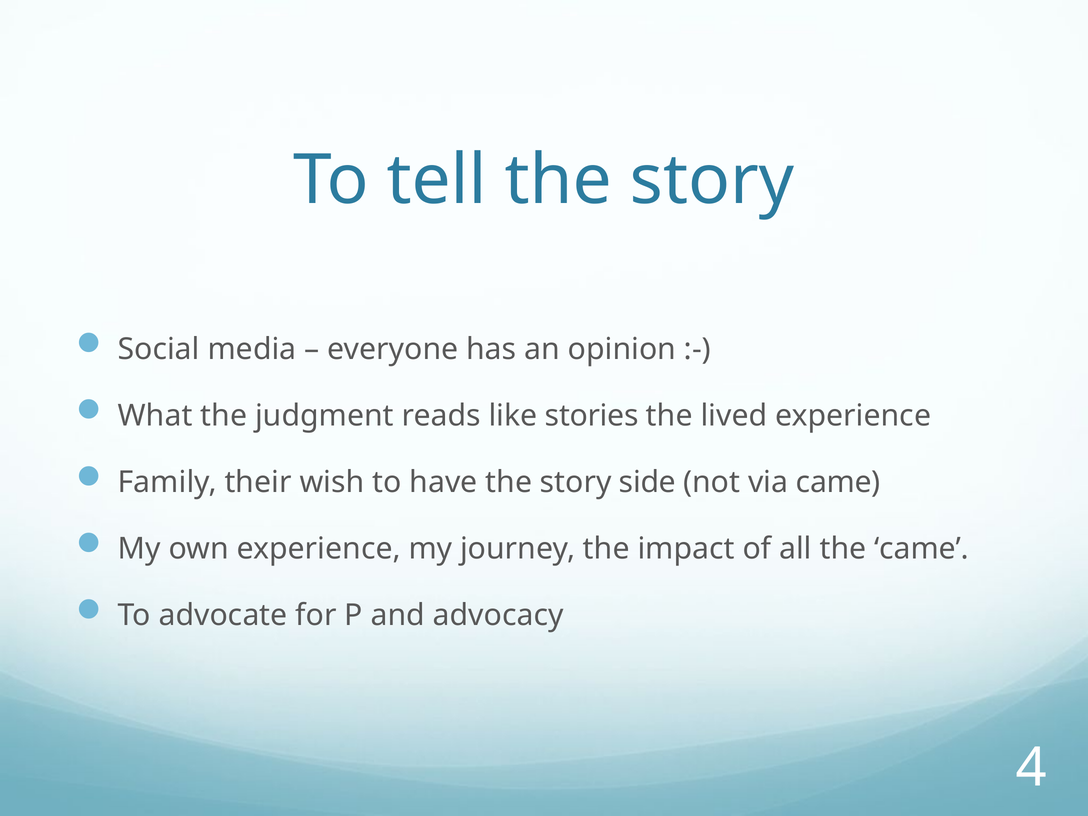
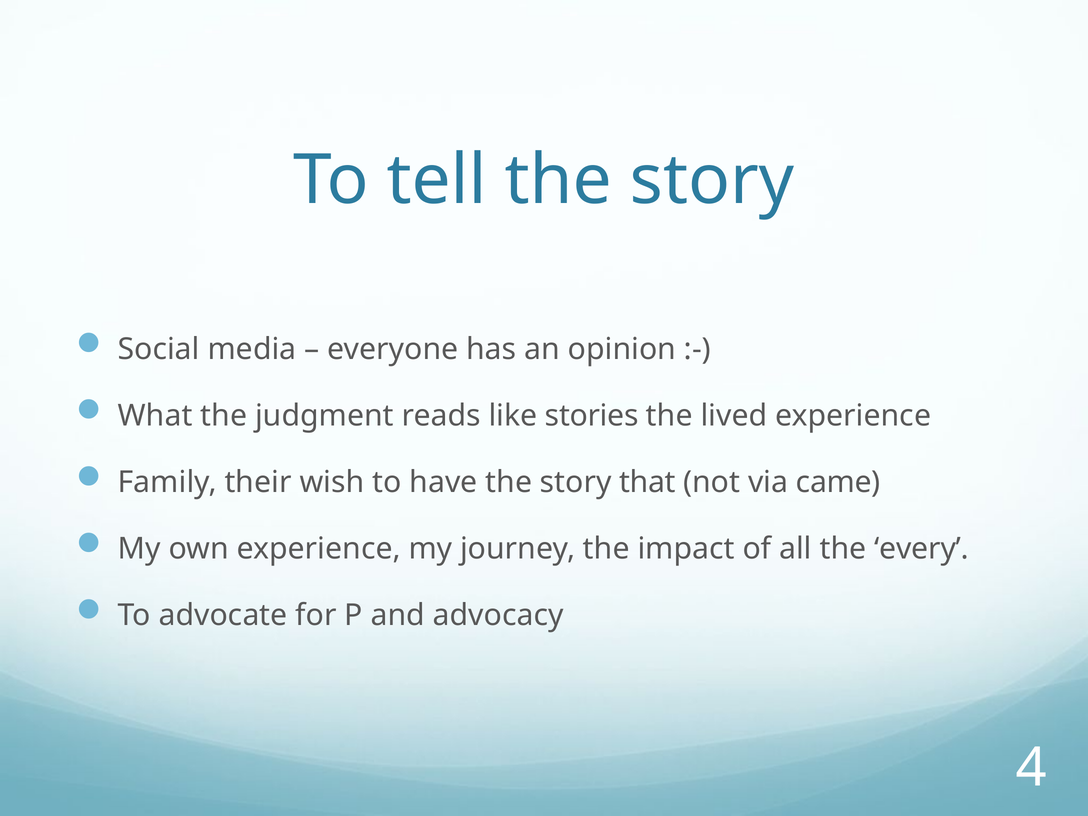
side: side -> that (647, 482)
the came: came -> every (922, 549)
